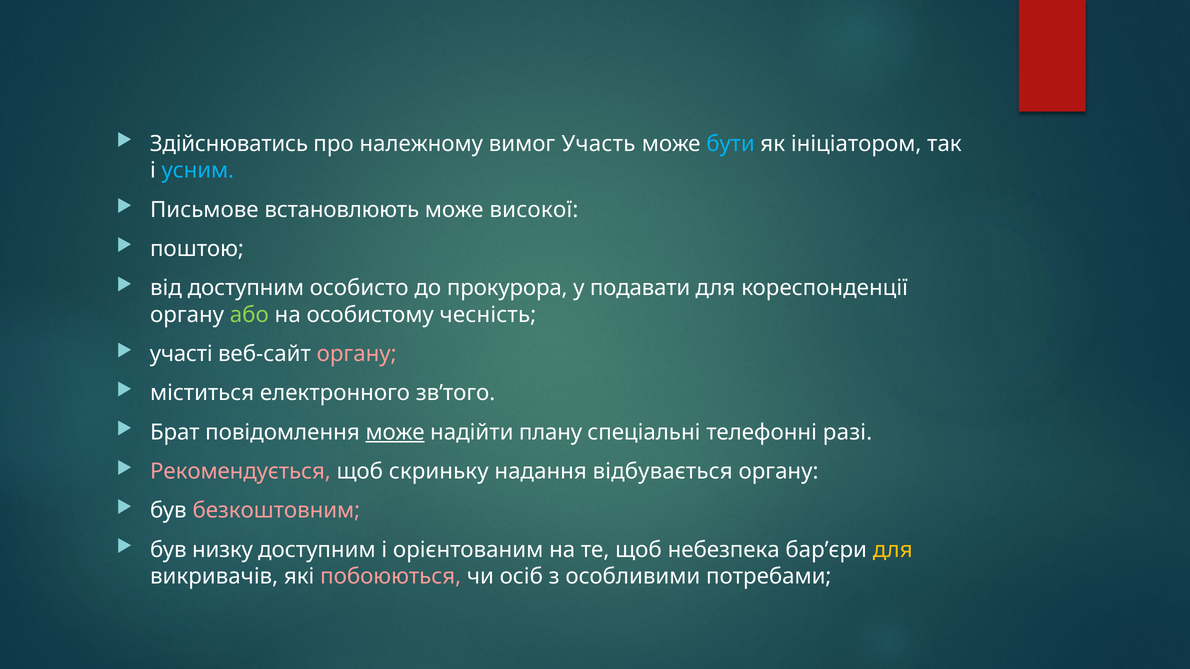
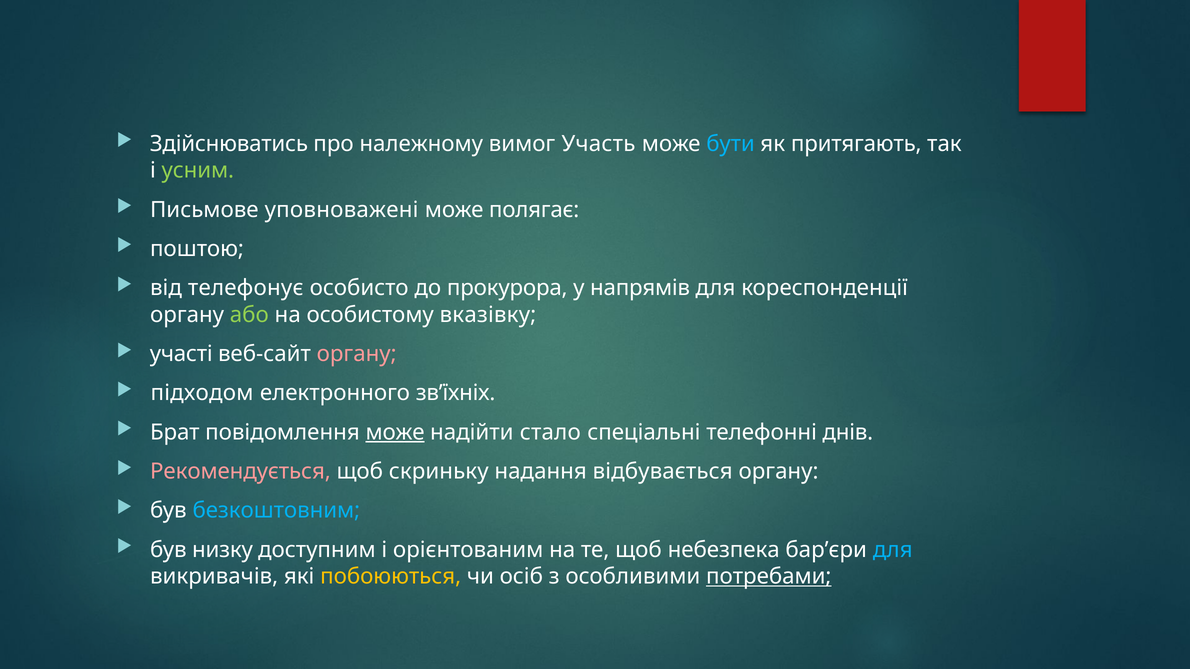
ініціатором: ініціатором -> притягають (856, 144)
усним colour: light blue -> light green (198, 171)
встановлюють: встановлюють -> уповноважені (342, 210)
високої: високої -> полягає (534, 210)
від доступним: доступним -> телефонує (246, 288)
подавати: подавати -> напрямів (640, 288)
чесність: чесність -> вказівку (488, 315)
міститься: міститься -> підходом (202, 393)
зв’того: зв’того -> зв’їхніх (456, 393)
плану: плану -> стало (550, 432)
разі: разі -> днів (848, 432)
безкоштовним colour: pink -> light blue (276, 511)
для colour: yellow -> light blue (893, 550)
побоюються colour: pink -> yellow (391, 577)
потребами underline: none -> present (769, 577)
